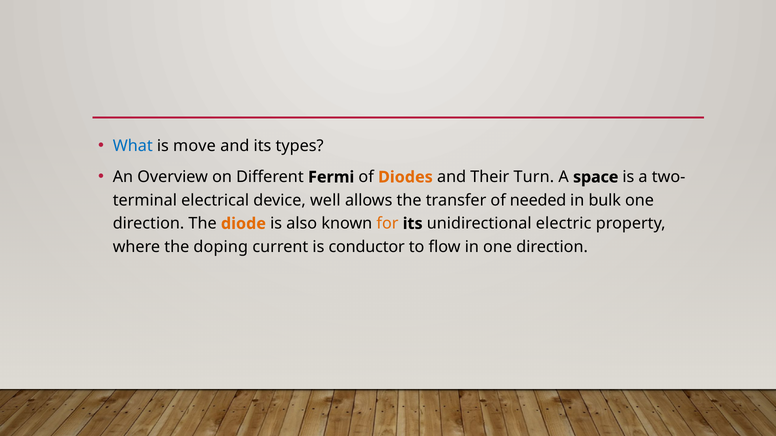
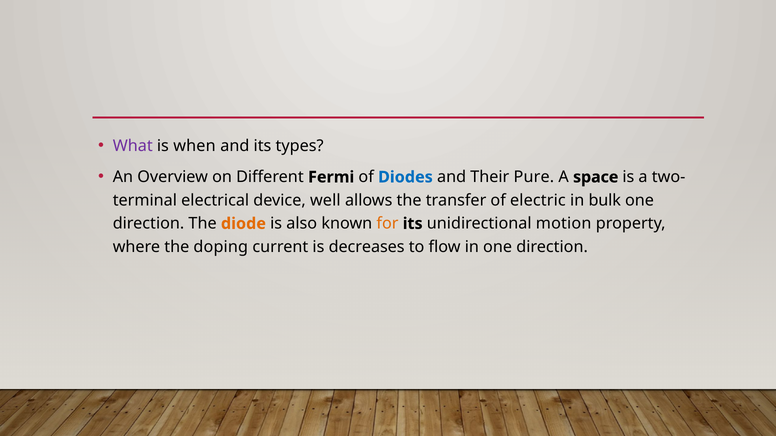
What colour: blue -> purple (133, 146)
move: move -> when (194, 146)
Diodes colour: orange -> blue (405, 177)
Turn: Turn -> Pure (534, 177)
needed: needed -> electric (538, 201)
electric: electric -> motion (564, 224)
conductor: conductor -> decreases (367, 247)
